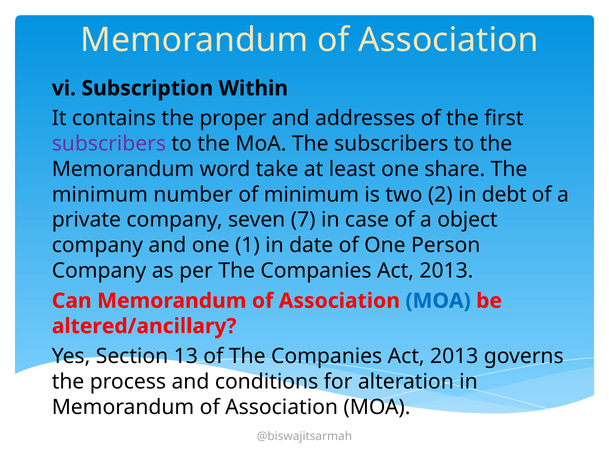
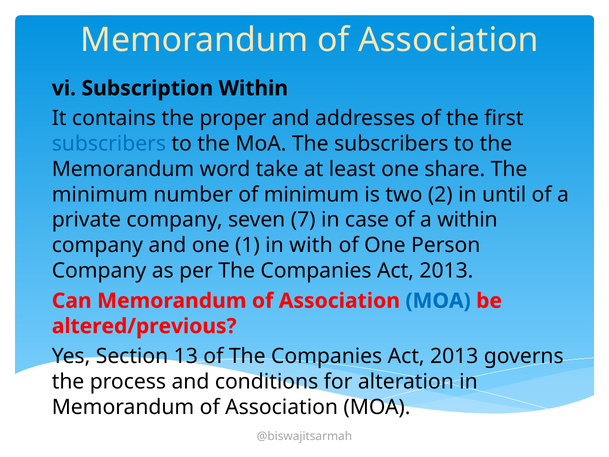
subscribers colour: purple -> blue (109, 144)
debt: debt -> until (504, 194)
a object: object -> within (467, 220)
date: date -> with (311, 245)
altered/ancillary: altered/ancillary -> altered/previous (144, 326)
